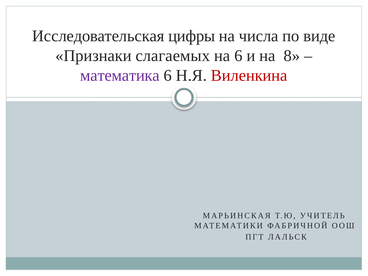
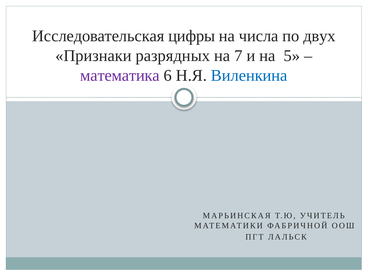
виде: виде -> двух (319, 36)
слагаемых: слагаемых -> разрядных (173, 56)
на 6: 6 -> 7 (238, 56)
8: 8 -> 5 (292, 56)
Виленкина colour: red -> blue (249, 75)
